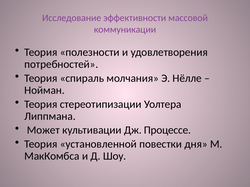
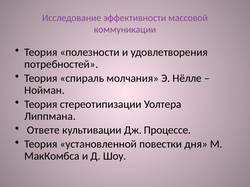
Может: Может -> Ответе (43, 130)
